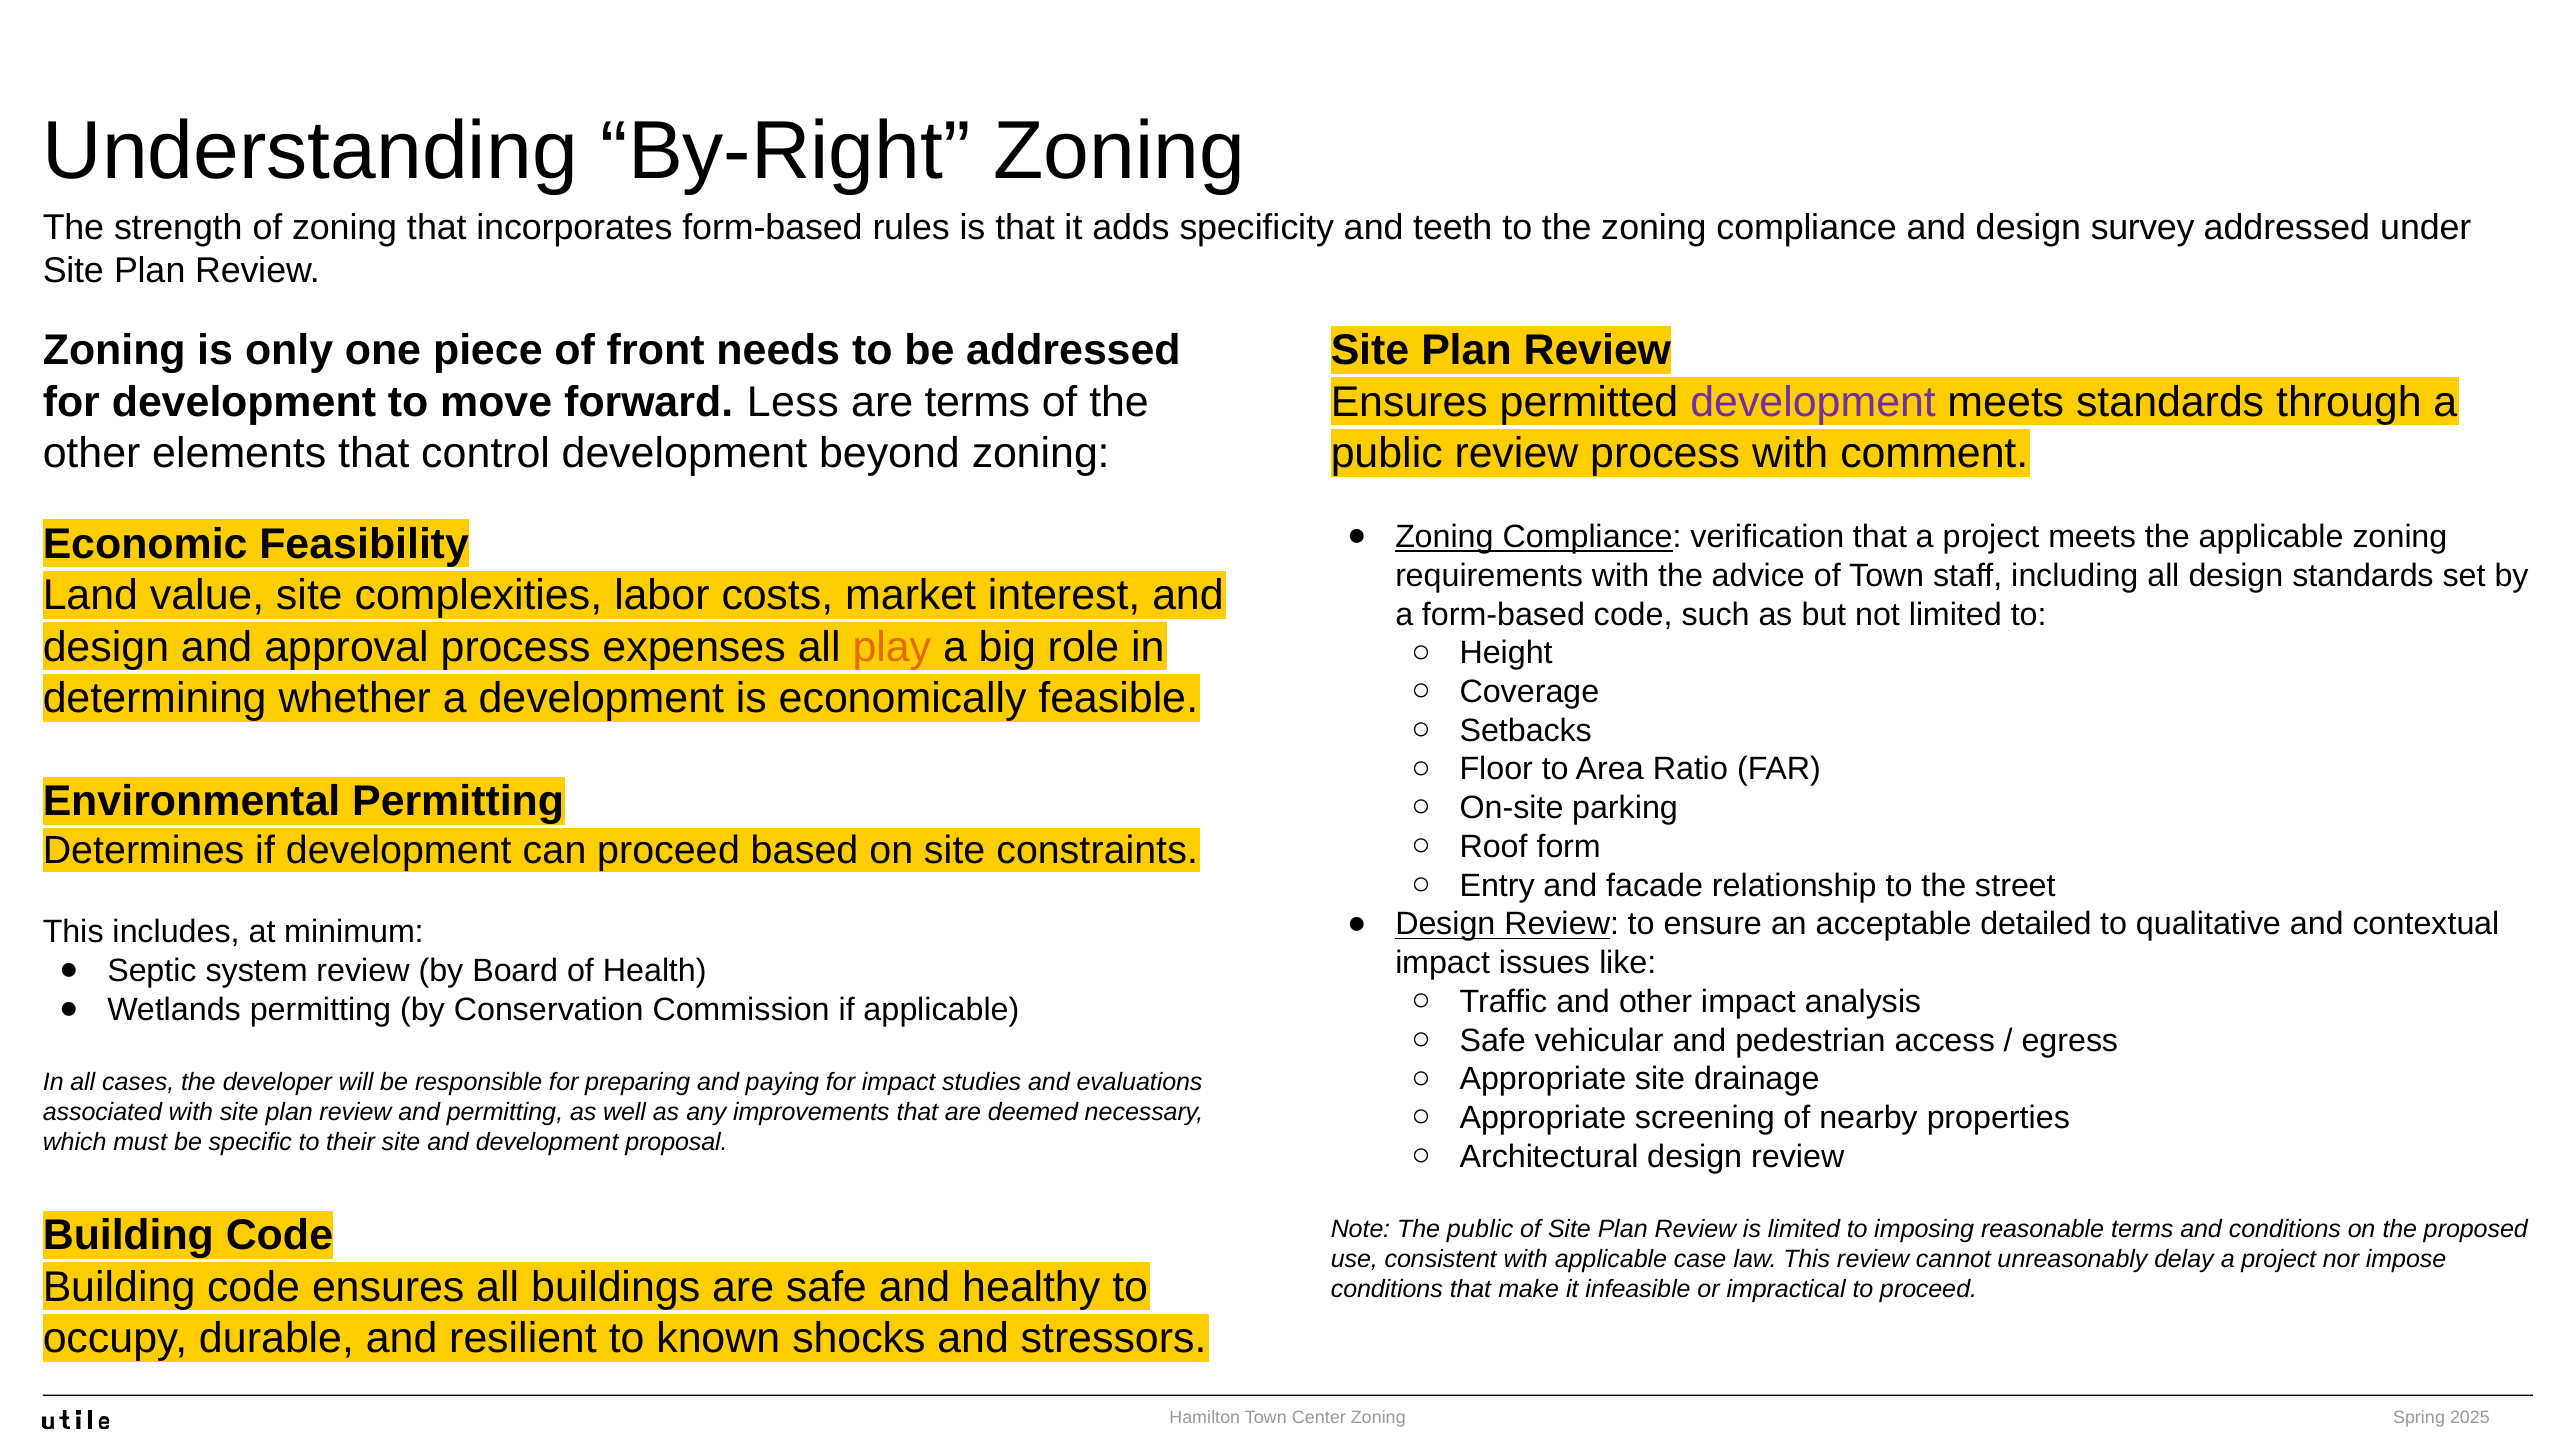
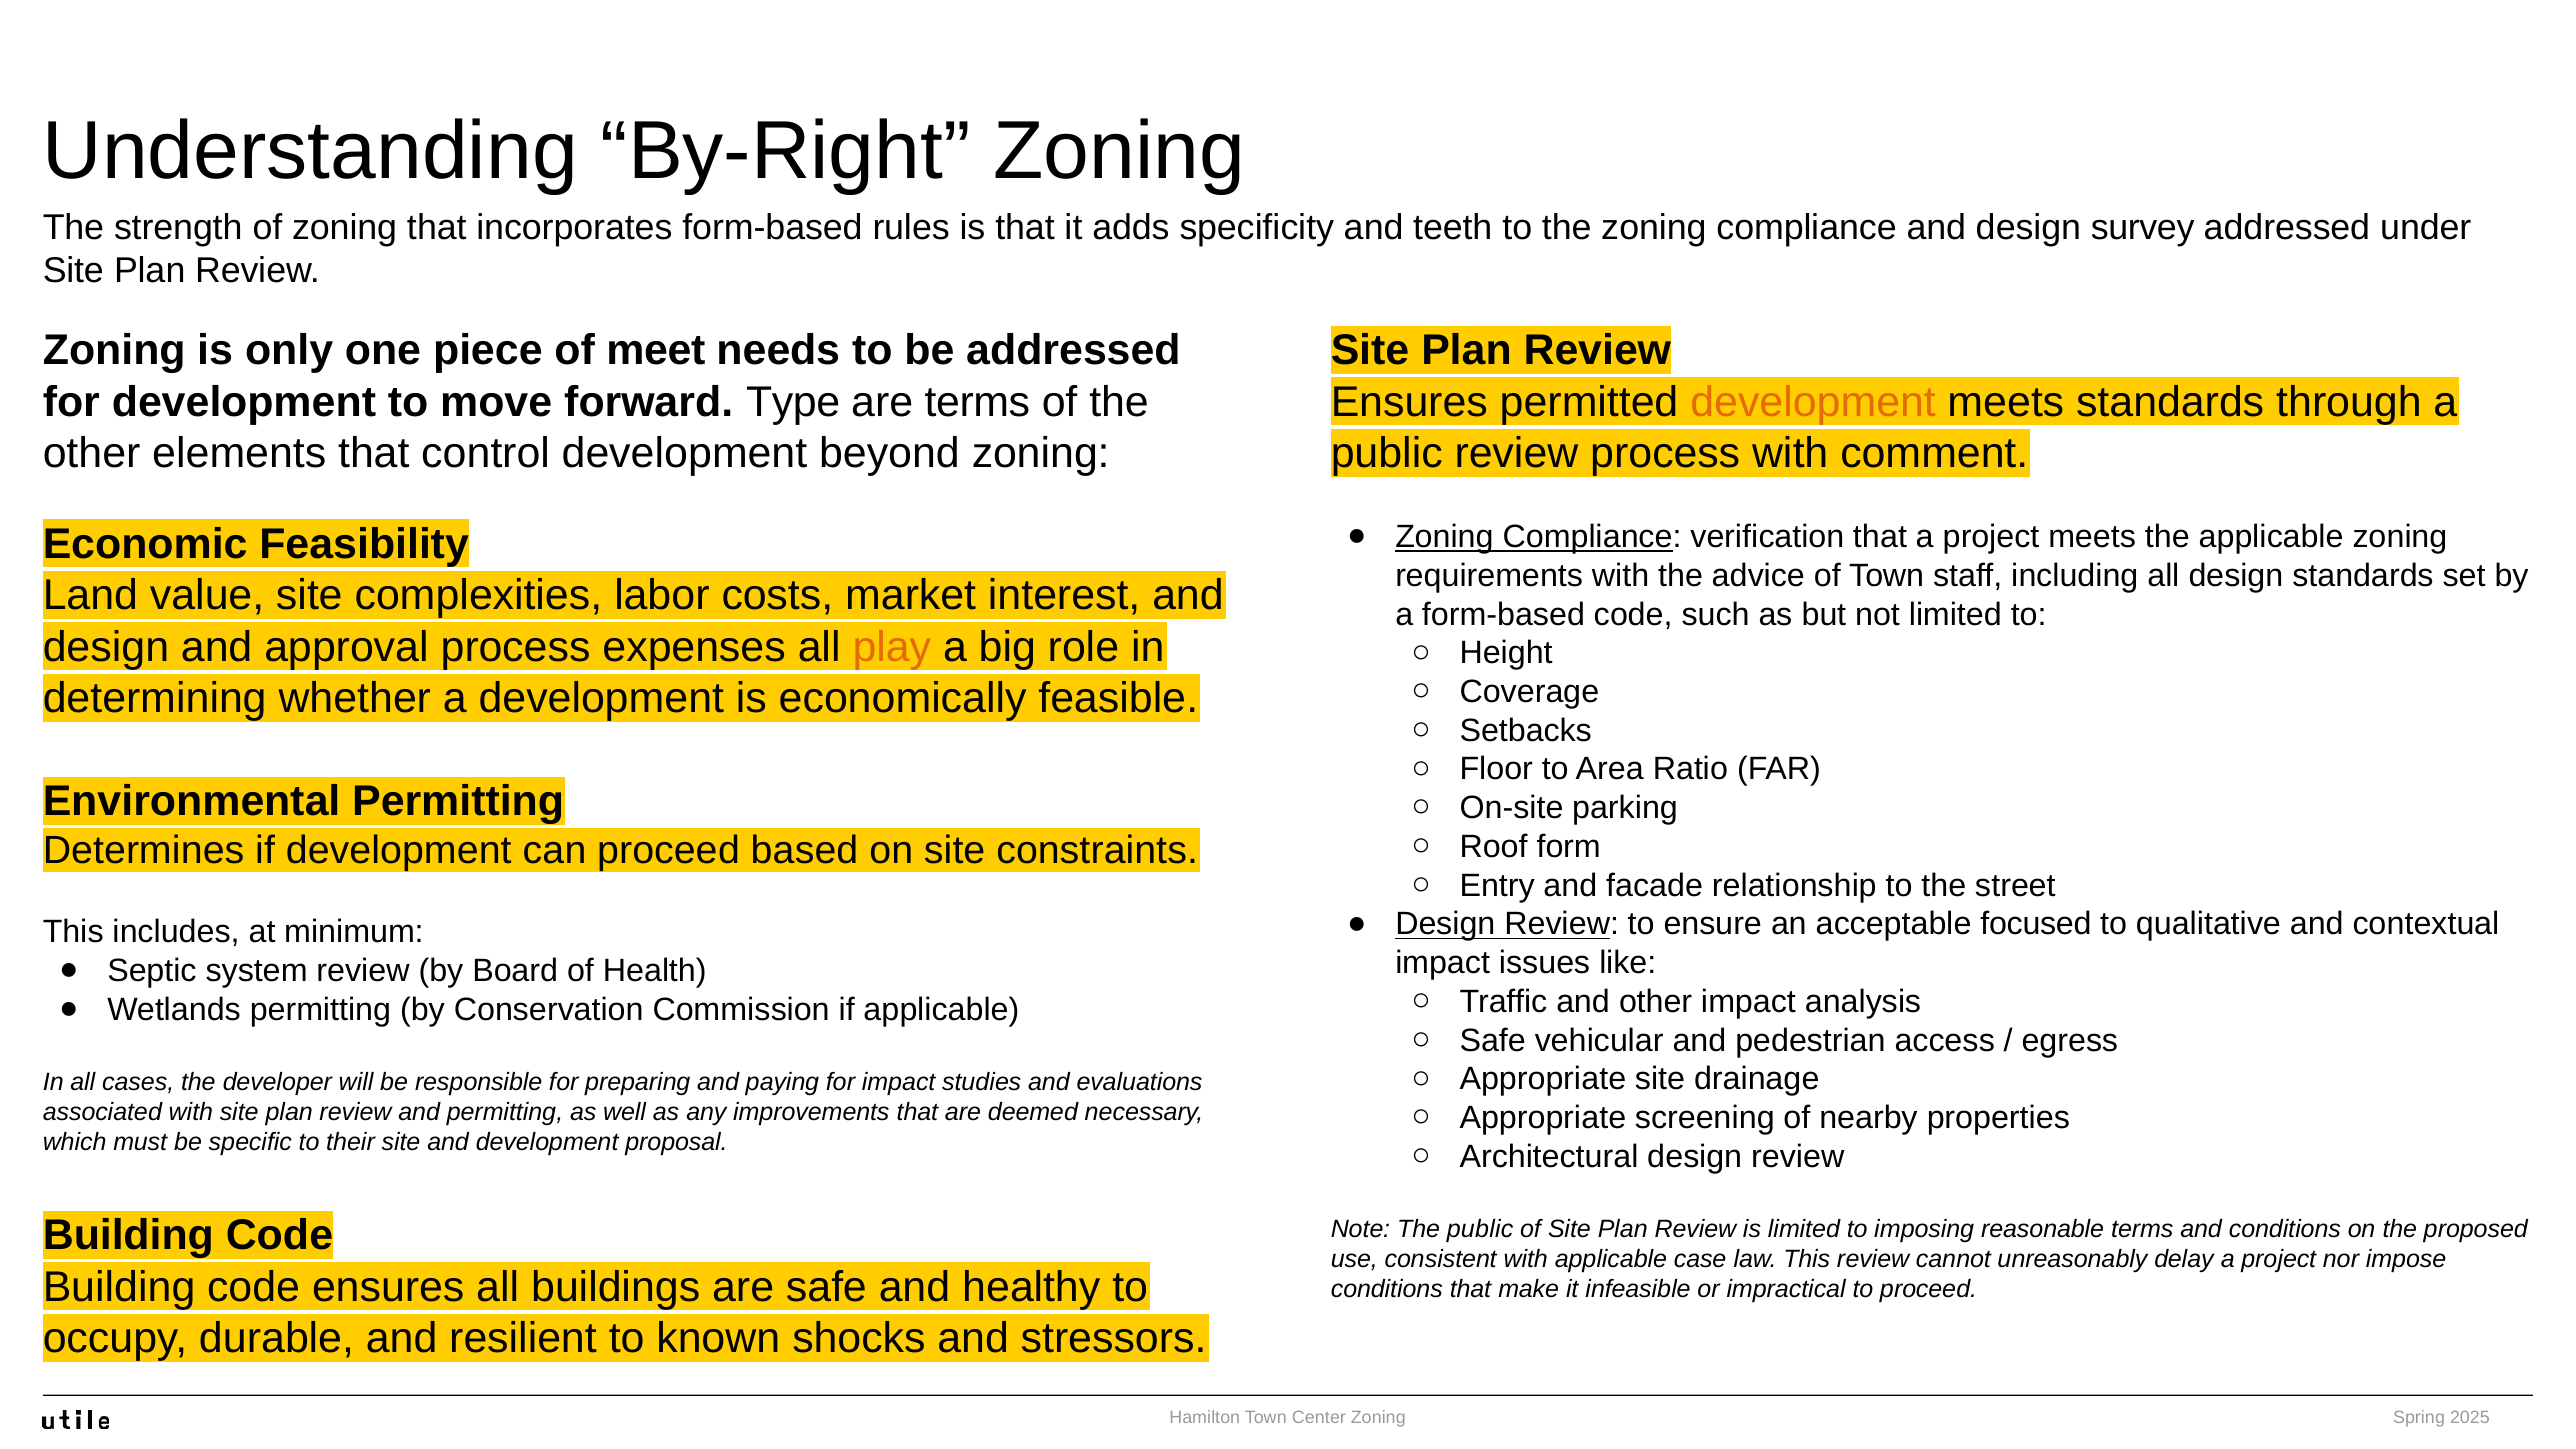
front: front -> meet (656, 351)
Less: Less -> Type (793, 402)
development colour: purple -> orange (1813, 402)
detailed: detailed -> focused (2036, 924)
